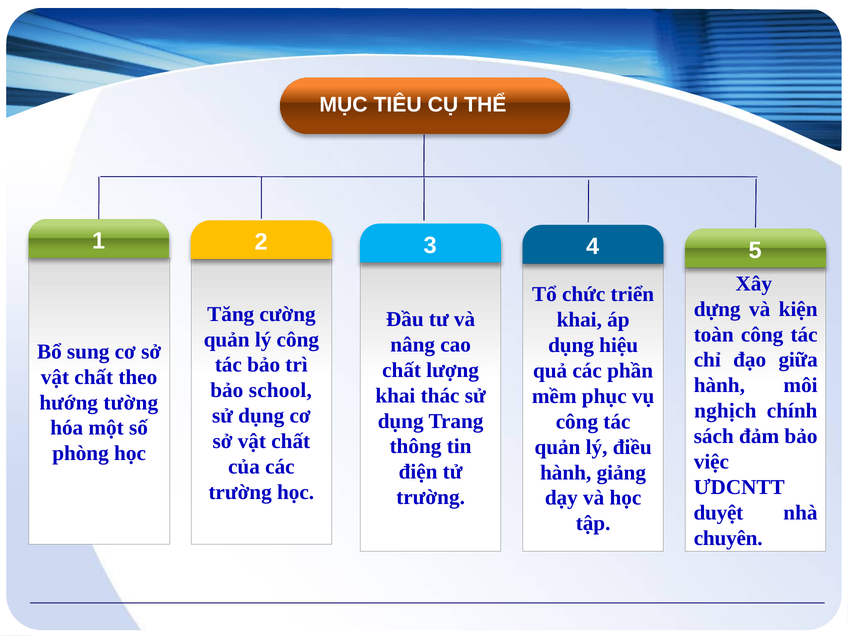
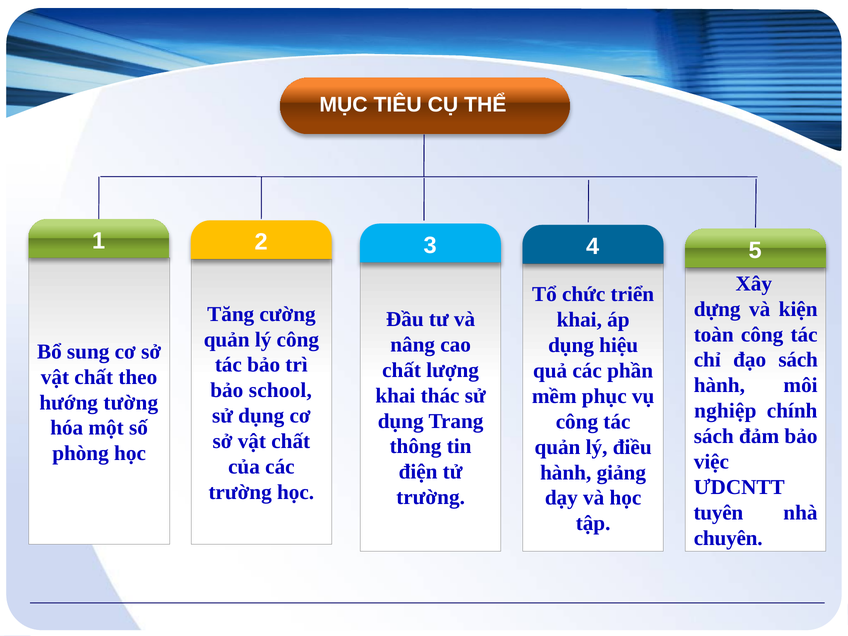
đạo giữa: giữa -> sách (798, 360)
nghịch: nghịch -> nghiệp (725, 411)
duyệt: duyệt -> tuyên (718, 513)
